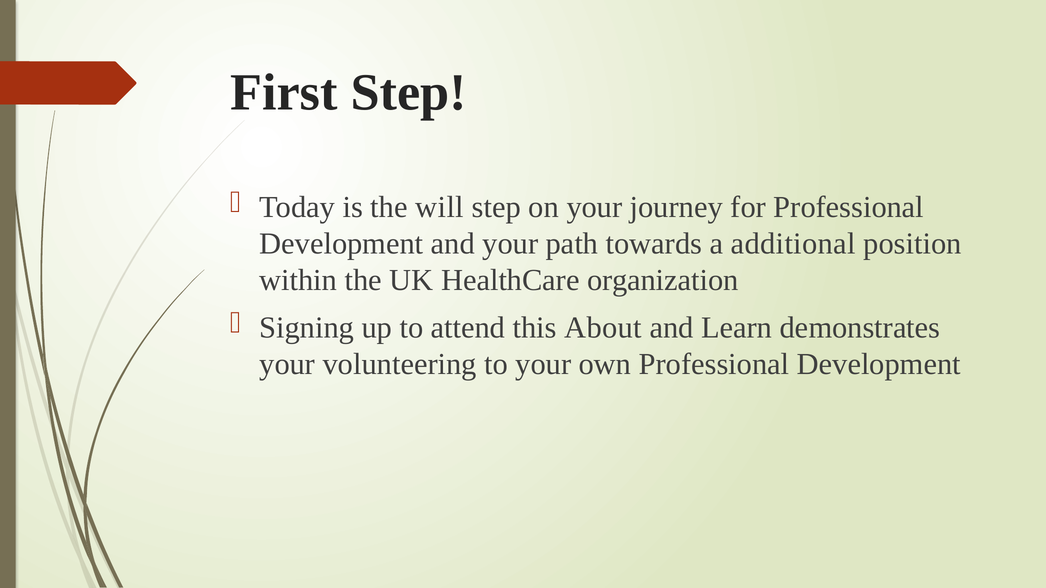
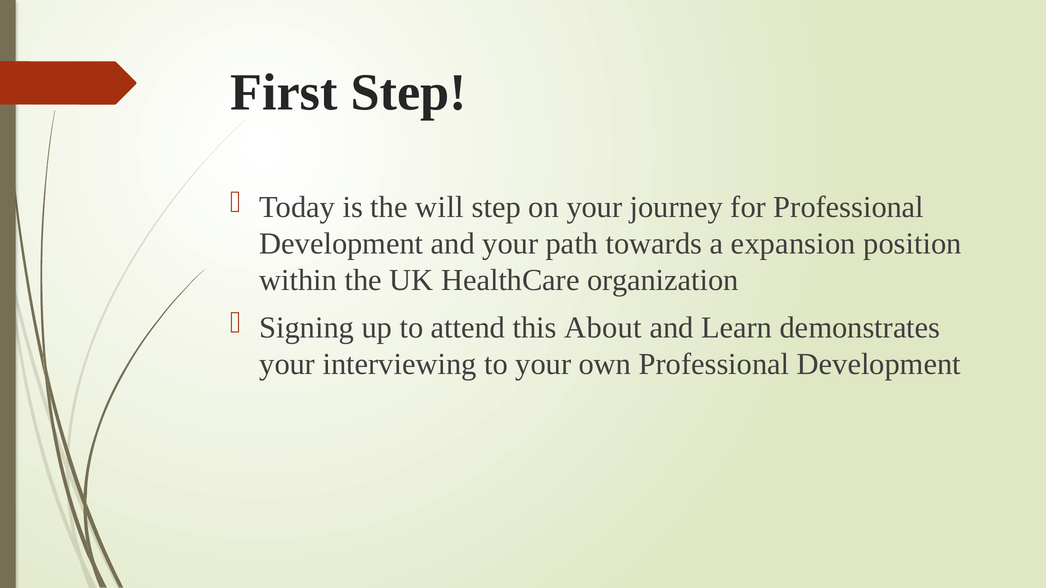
additional: additional -> expansion (793, 244)
volunteering: volunteering -> interviewing (400, 364)
